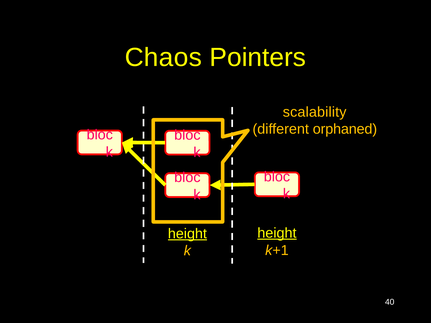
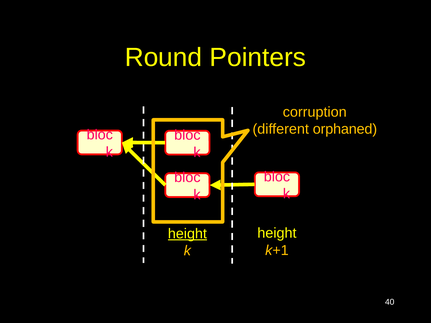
Chaos: Chaos -> Round (163, 58)
scalability: scalability -> corruption (315, 112)
height underline: present -> none (277, 233)
